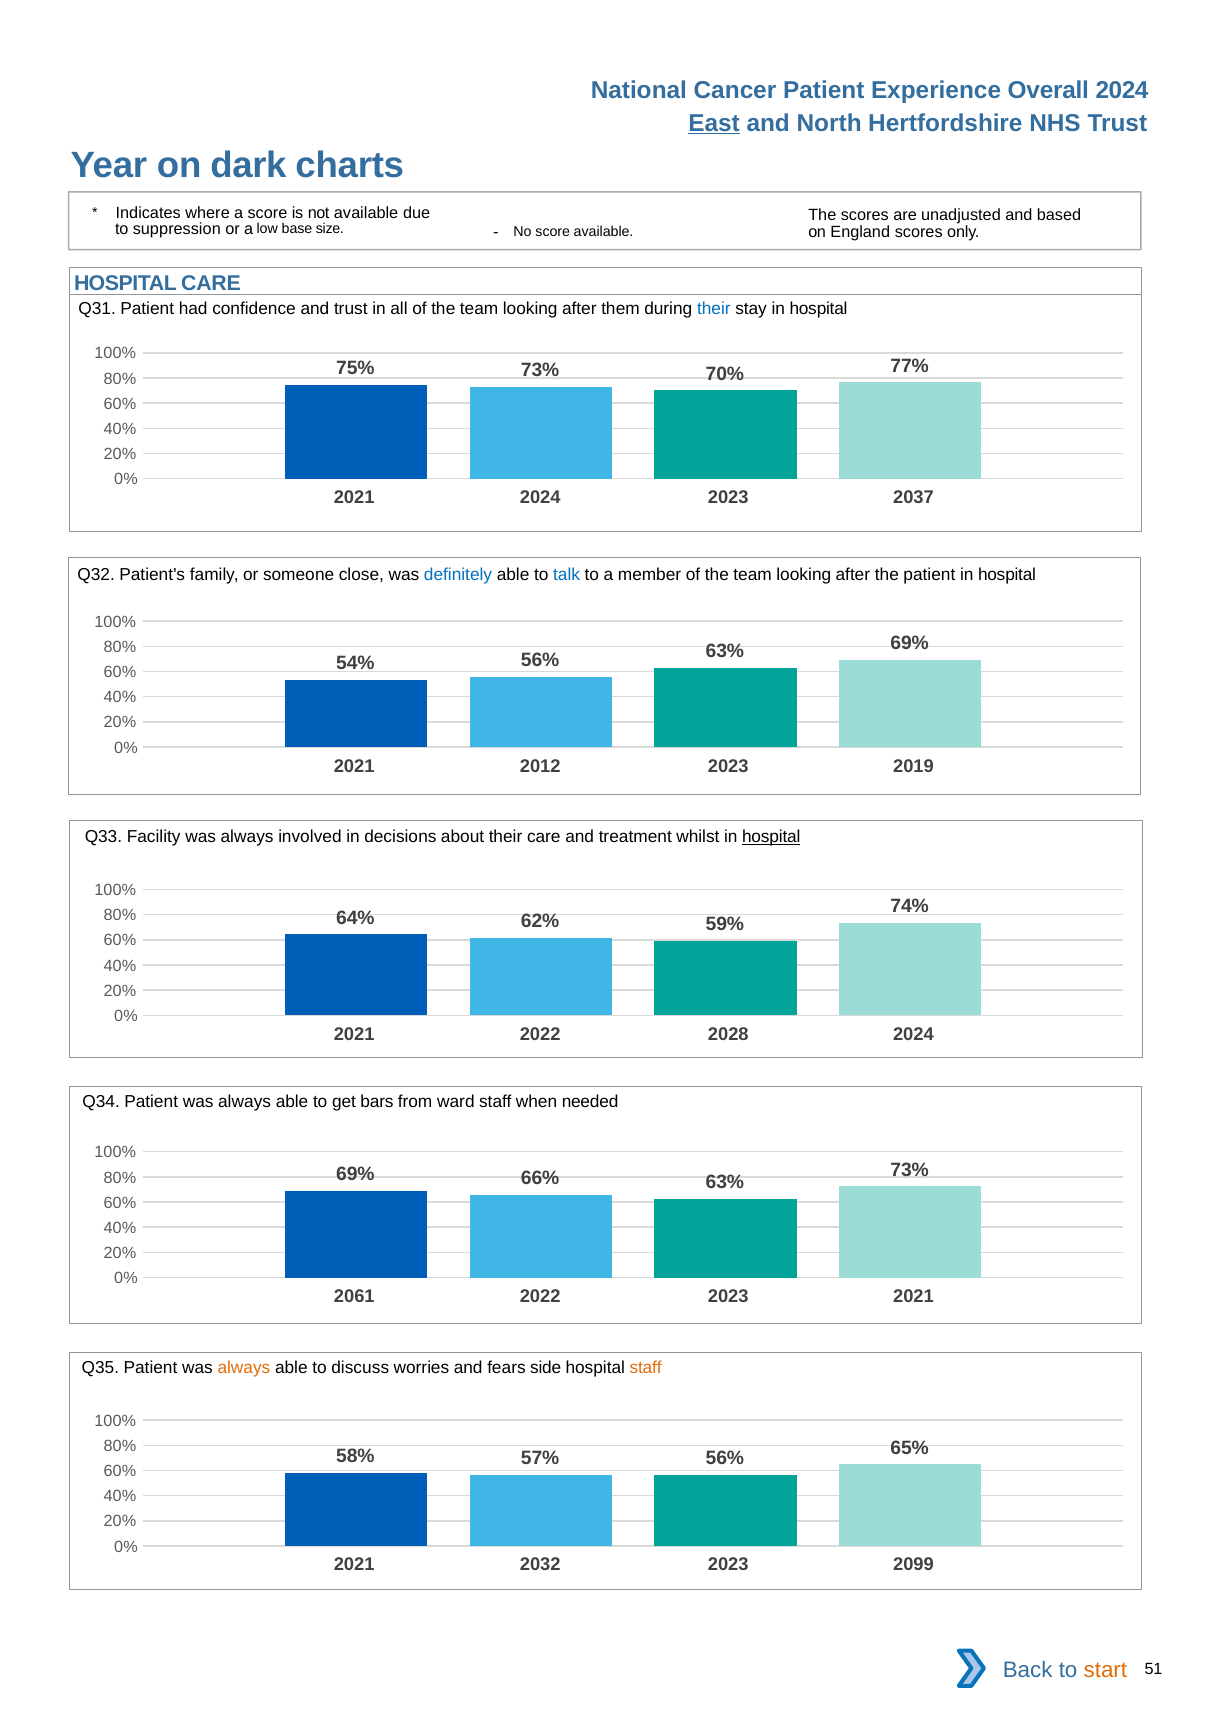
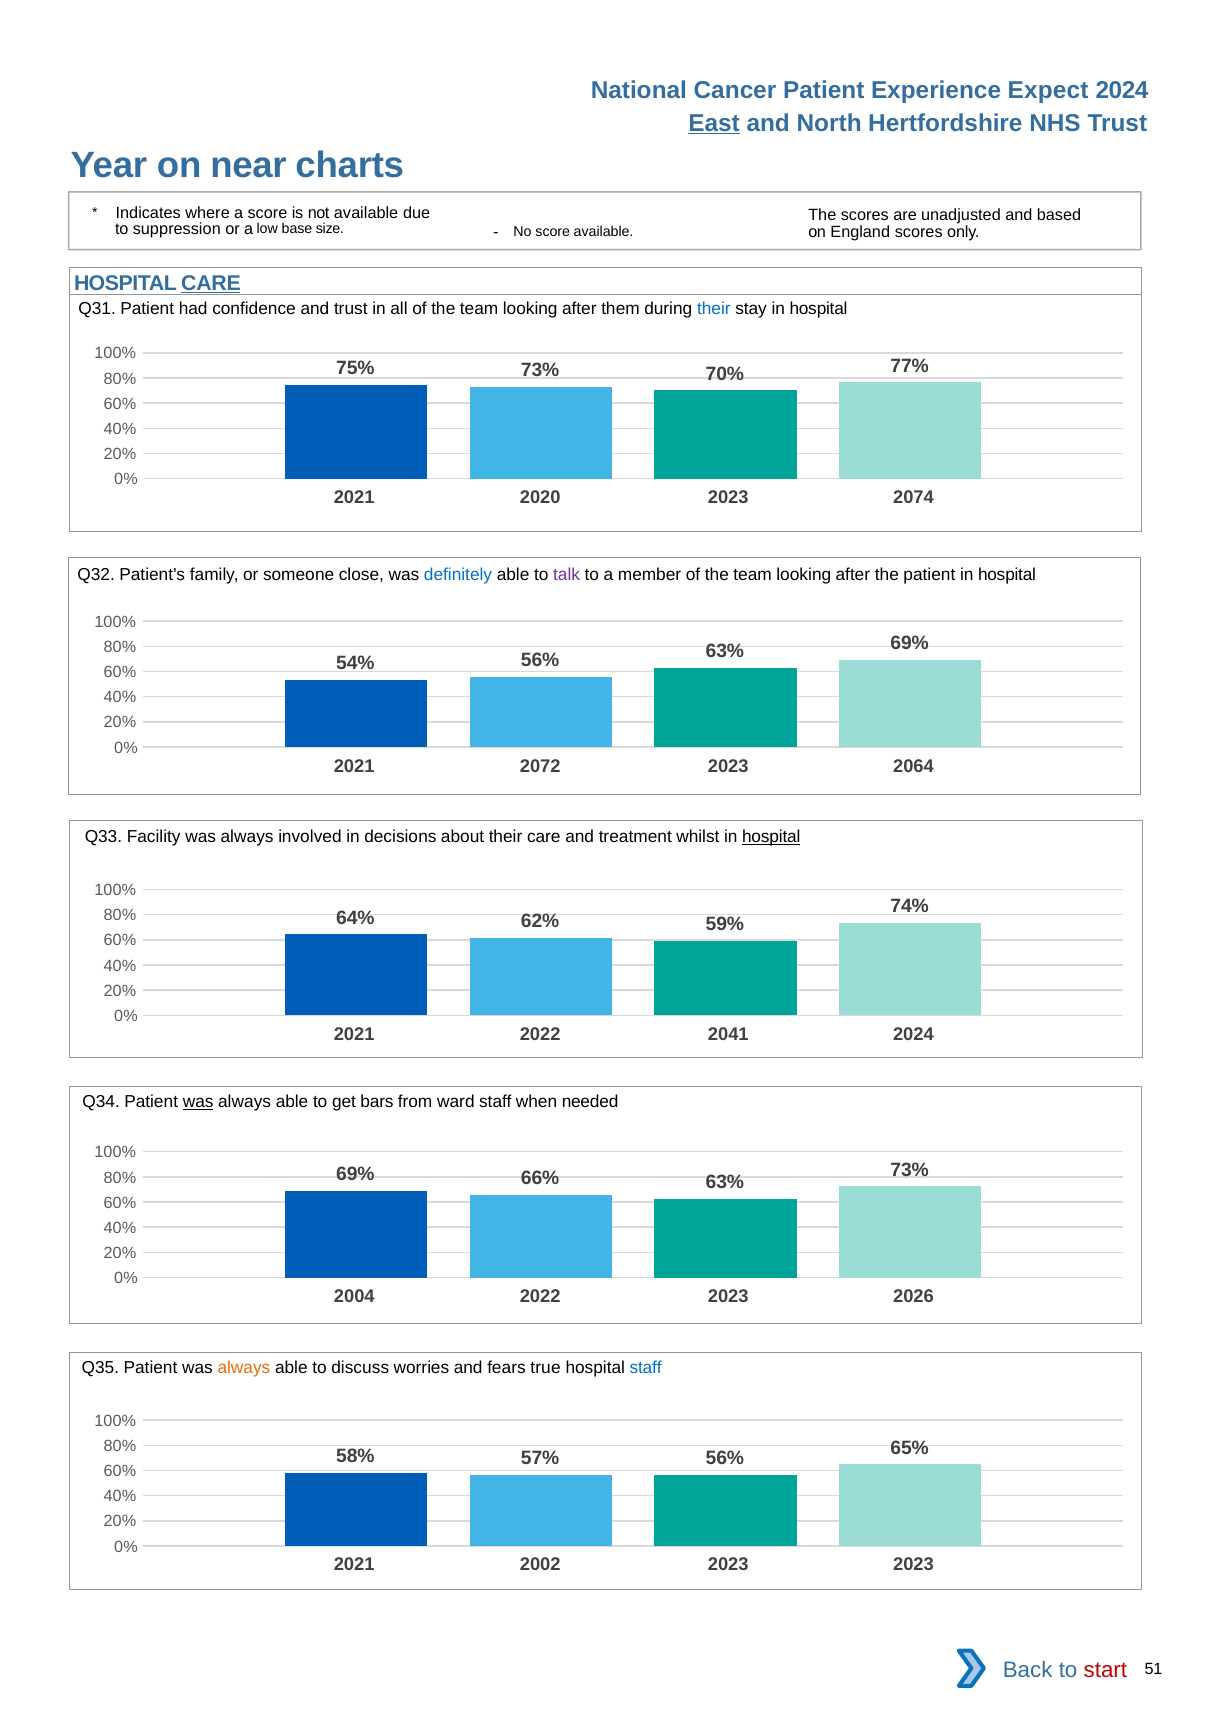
Overall: Overall -> Expect (1048, 90)
dark: dark -> near (248, 165)
CARE underline: none -> present (211, 283)
2021 2024: 2024 -> 2020 (540, 497)
2037: 2037 -> 2074 (913, 497)
talk colour: blue -> purple (567, 575)
2012: 2012 -> 2072 (540, 766)
2019: 2019 -> 2064 (913, 766)
2028: 2028 -> 2041 (728, 1034)
was underline: none -> present (198, 1102)
2061: 2061 -> 2004 (354, 1297)
2023 2021: 2021 -> 2026 (913, 1297)
side: side -> true (546, 1368)
staff colour: orange -> blue (646, 1368)
2032: 2032 -> 2002 (540, 1565)
2023 2099: 2099 -> 2023 (913, 1565)
start colour: orange -> red (1105, 1670)
